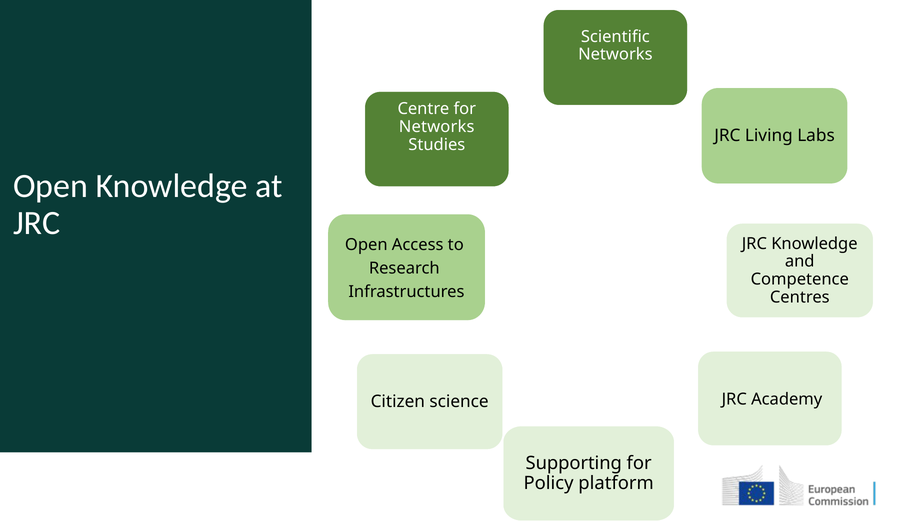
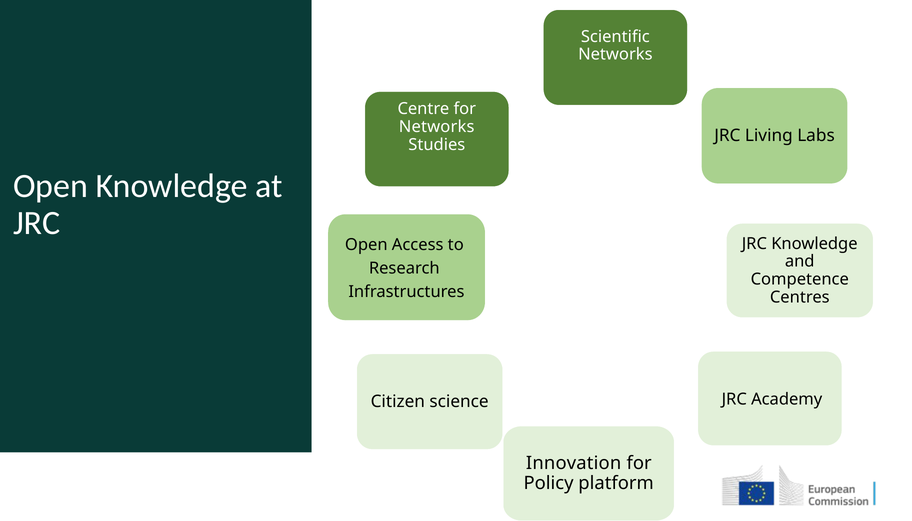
Supporting: Supporting -> Innovation (574, 463)
